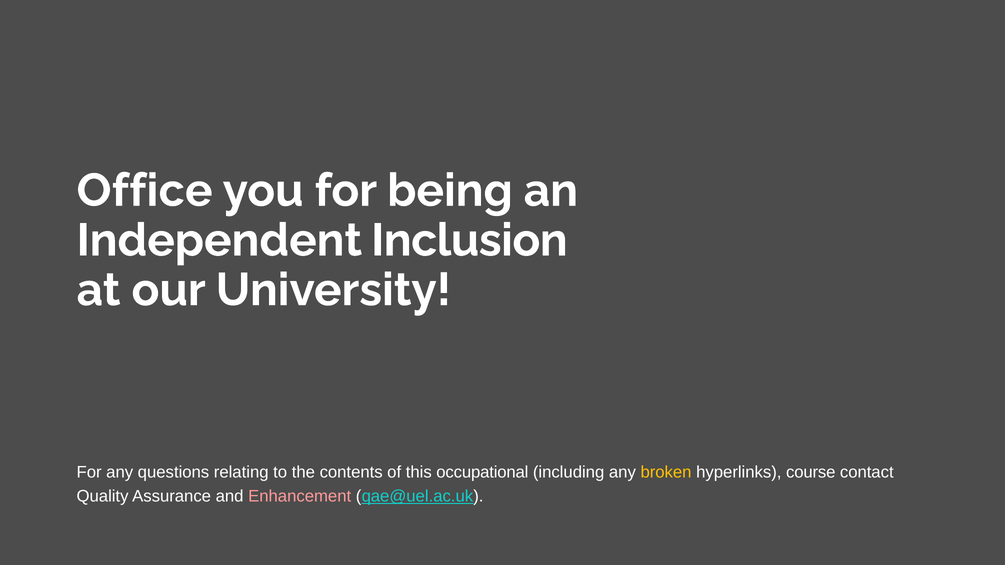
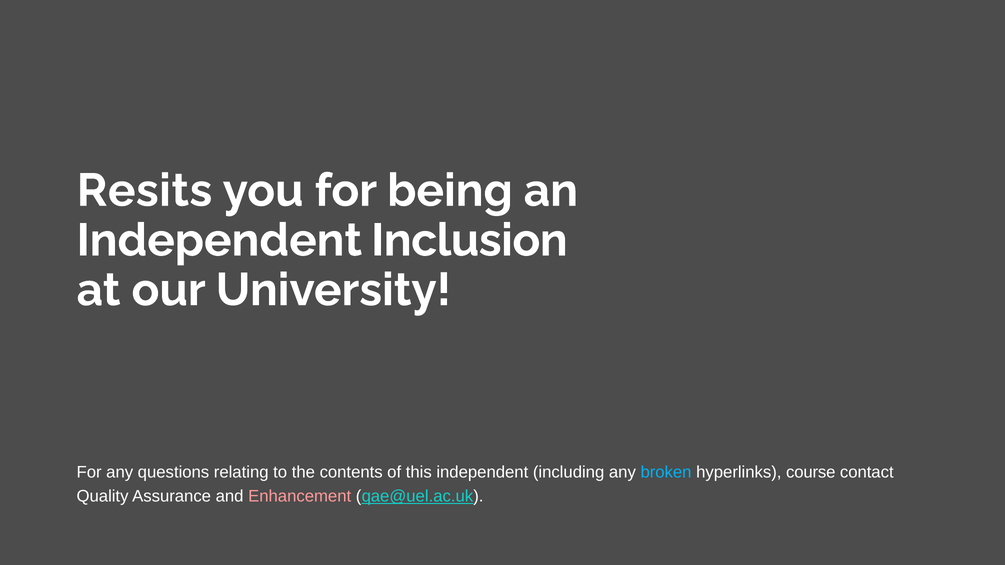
Office: Office -> Resits (145, 191)
this occupational: occupational -> independent (482, 472)
broken colour: yellow -> light blue (666, 472)
